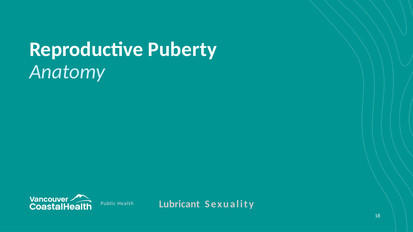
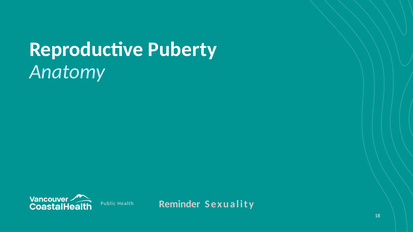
Lubricant: Lubricant -> Reminder (180, 205)
